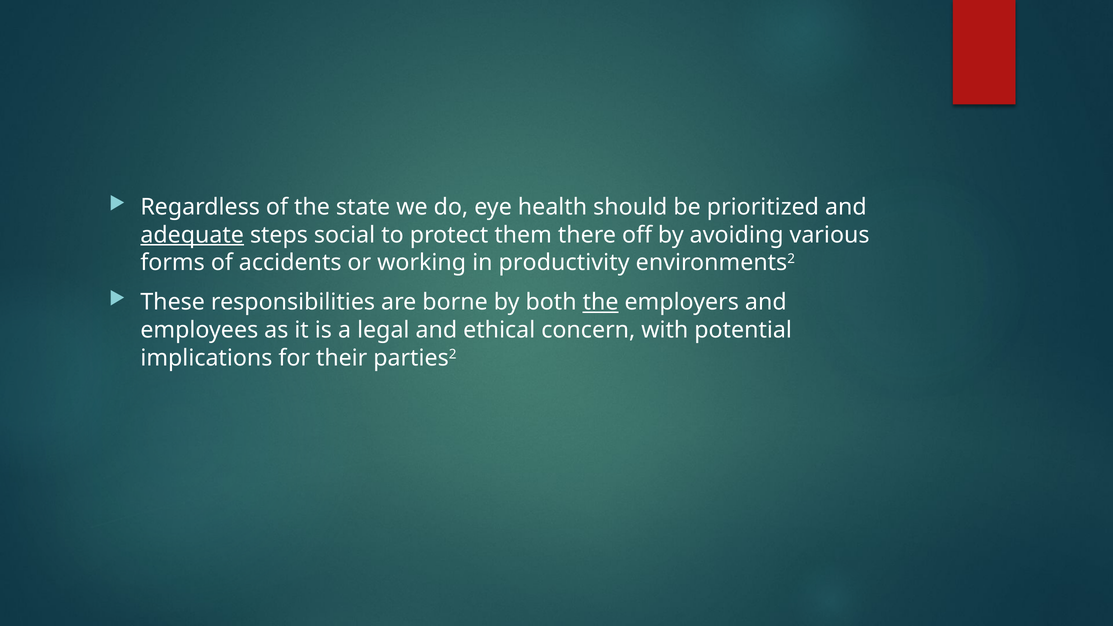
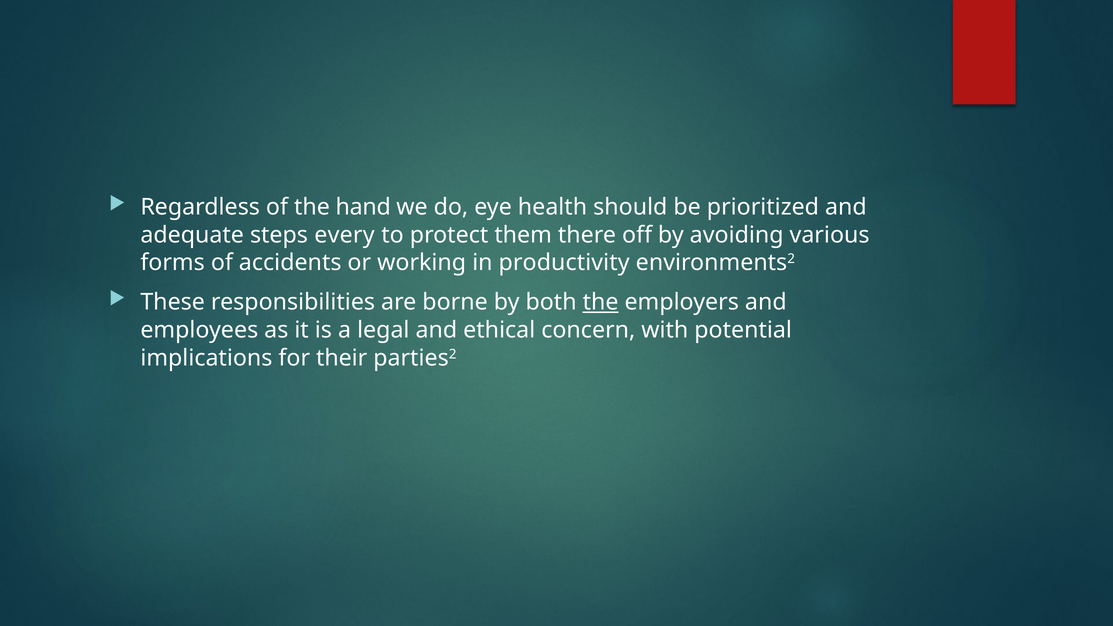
state: state -> hand (363, 207)
adequate underline: present -> none (192, 235)
social: social -> every (344, 235)
